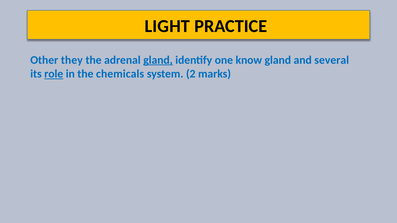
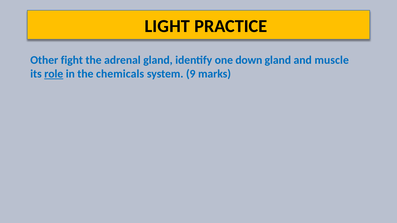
they: they -> fight (72, 60)
gland underline: present -> none (158, 60)
know: know -> down (249, 60)
several: several -> muscle (332, 60)
2: 2 -> 9 (191, 74)
